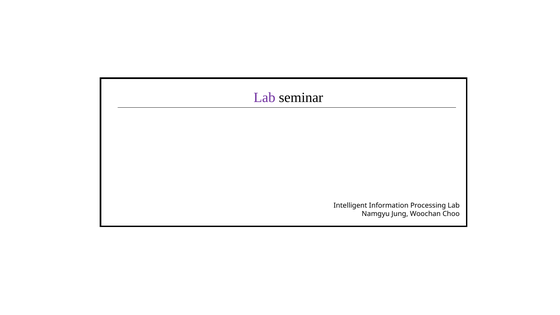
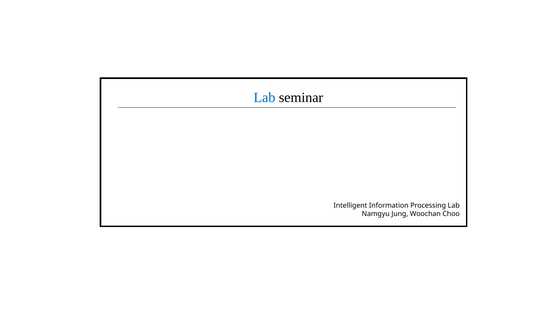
Lab colour: purple -> blue (264, 98)
